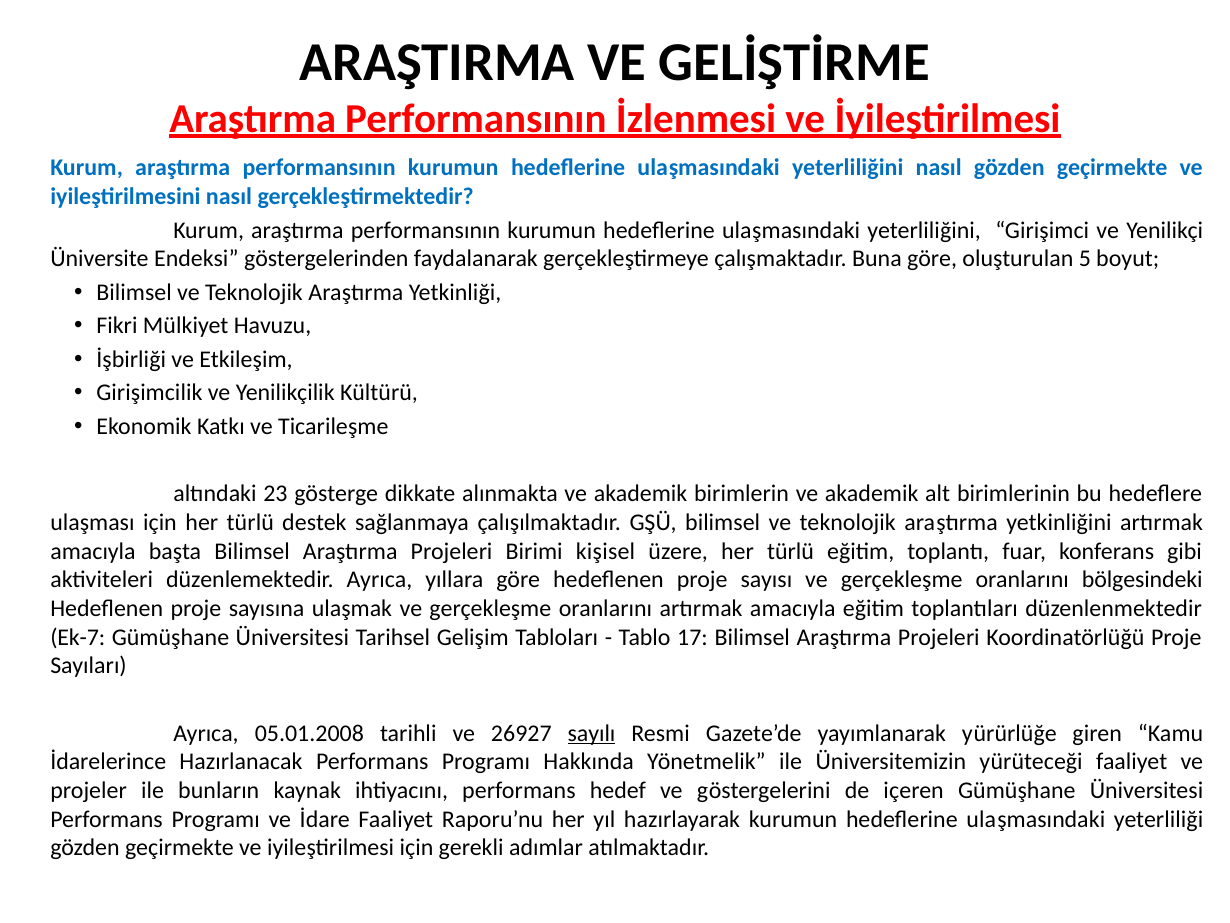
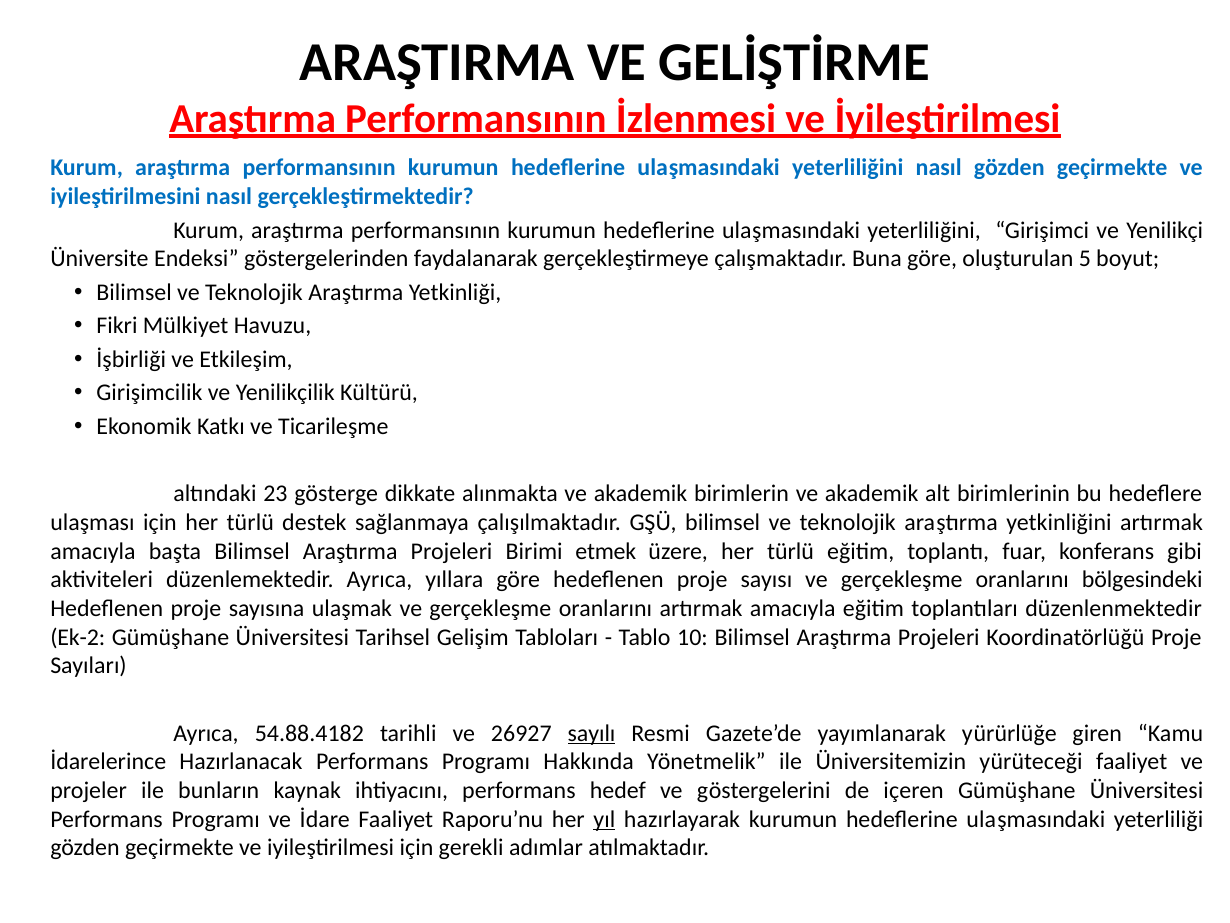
kişisel: kişisel -> etmek (606, 551)
Ek-7: Ek-7 -> Ek-2 (78, 637)
17: 17 -> 10 (693, 637)
05.01.2008: 05.01.2008 -> 54.88.4182 (309, 733)
yıl underline: none -> present (604, 819)
